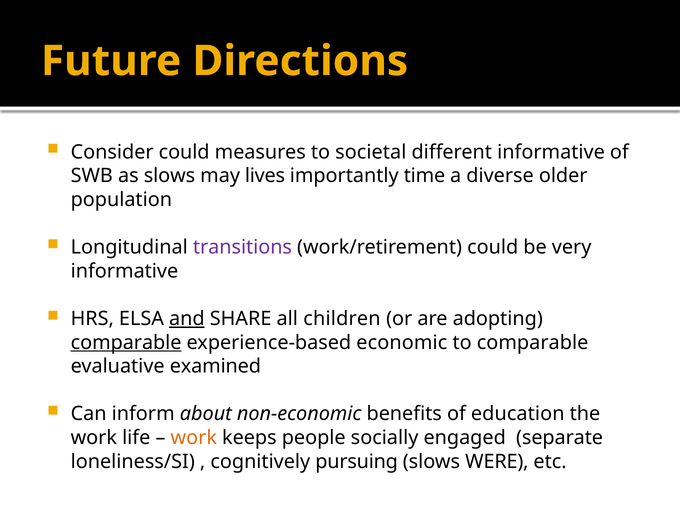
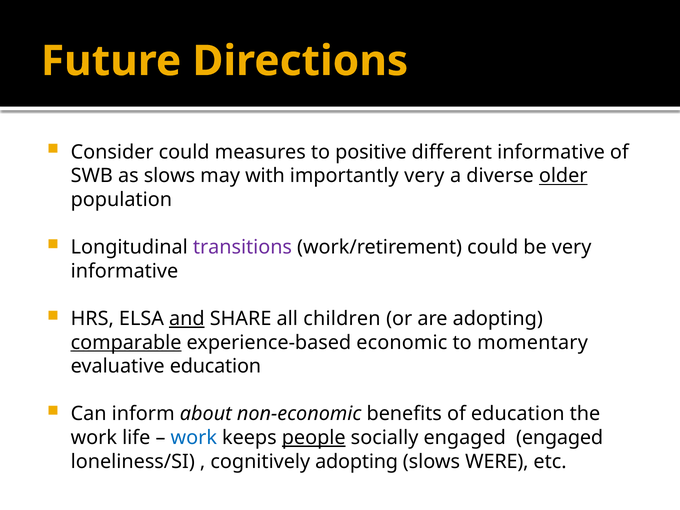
societal: societal -> positive (371, 152)
lives: lives -> with (265, 176)
importantly time: time -> very (424, 176)
older underline: none -> present (563, 176)
to comparable: comparable -> momentary (533, 343)
evaluative examined: examined -> education (215, 366)
work colour: orange -> blue (194, 438)
people underline: none -> present (314, 438)
engaged separate: separate -> engaged (560, 438)
cognitively pursuing: pursuing -> adopting (357, 462)
